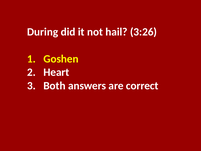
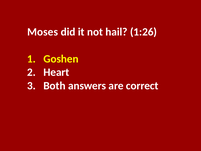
During: During -> Moses (43, 32)
3:26: 3:26 -> 1:26 (143, 32)
